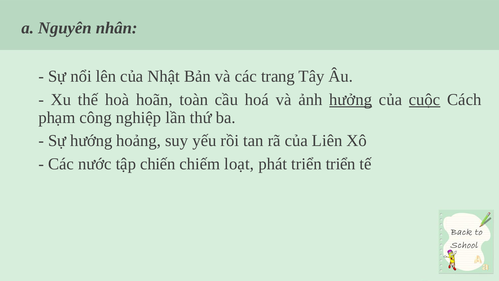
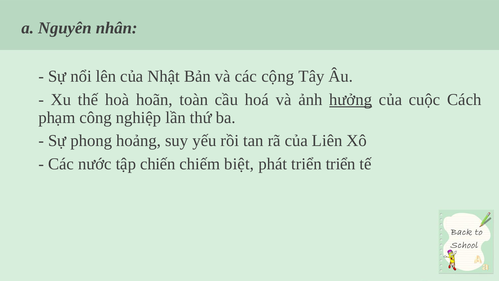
trang: trang -> cộng (278, 76)
cuộc underline: present -> none (425, 99)
hướng: hướng -> phong (91, 141)
loạt: loạt -> biệt (239, 164)
